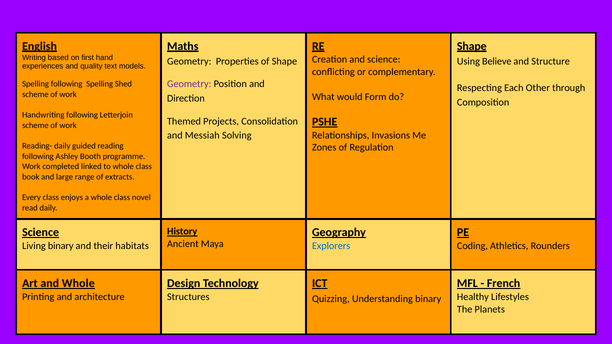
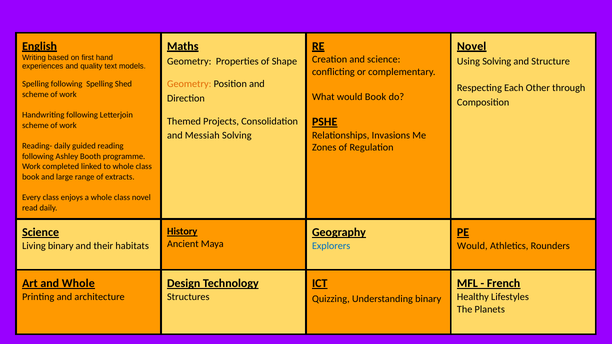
Shape: Shape -> Novel (472, 46)
Using Believe: Believe -> Solving (497, 61)
Geometry colour: purple -> orange (189, 84)
would Form: Form -> Book (376, 97)
Coding: Coding -> Would (472, 246)
